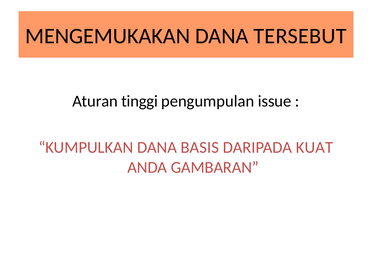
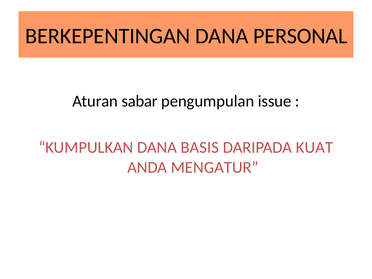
MENGEMUKAKAN: MENGEMUKAKAN -> BERKEPENTINGAN (108, 36)
TERSEBUT: TERSEBUT -> PERSONAL (300, 36)
tinggi: tinggi -> sabar (140, 101)
GAMBARAN: GAMBARAN -> MENGATUR (215, 167)
